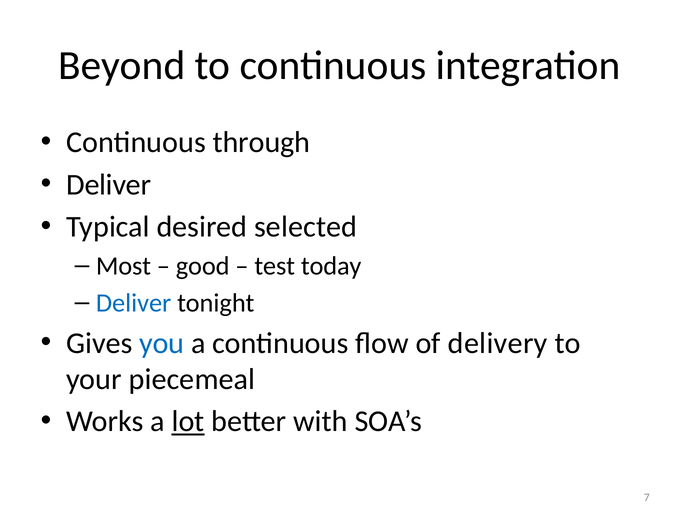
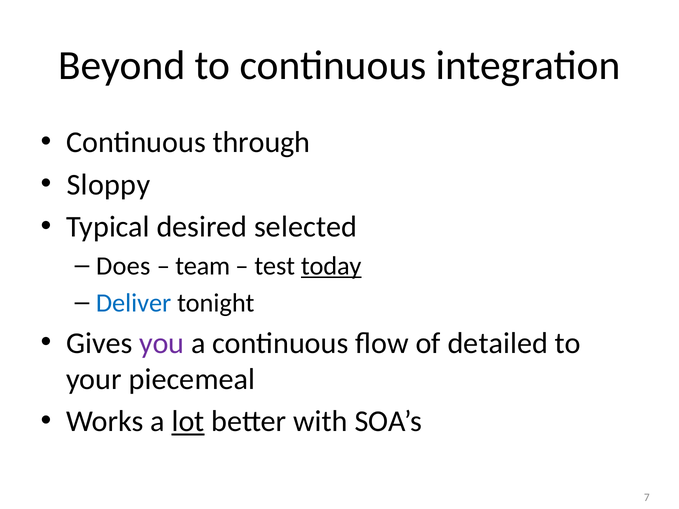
Deliver: Deliver -> Sloppy (108, 185)
Most: Most -> Does (123, 266)
good: good -> team (203, 266)
today underline: none -> present (331, 266)
you colour: blue -> purple (162, 343)
delivery: delivery -> detailed (498, 343)
